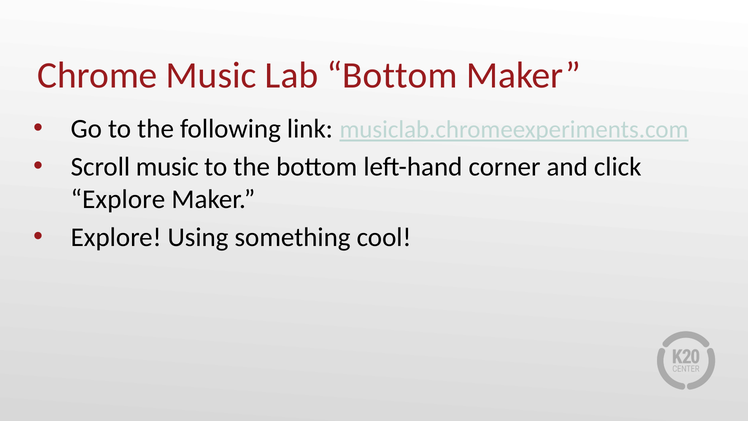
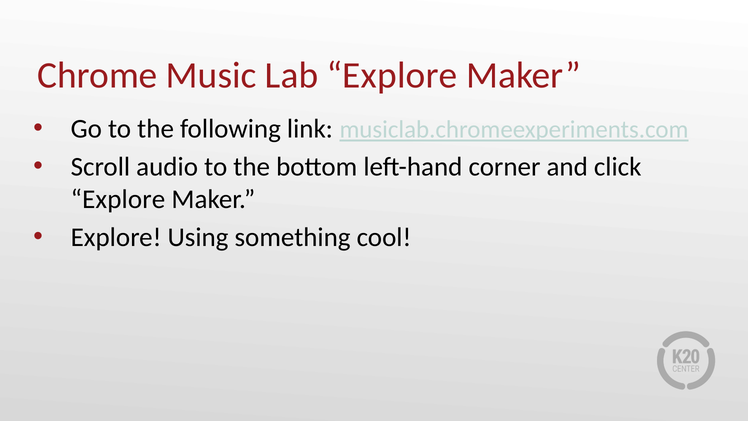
Lab Bottom: Bottom -> Explore (392, 75)
Scroll music: music -> audio (167, 167)
